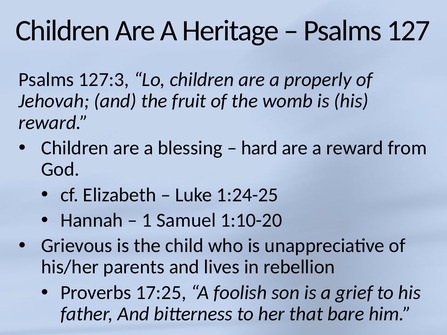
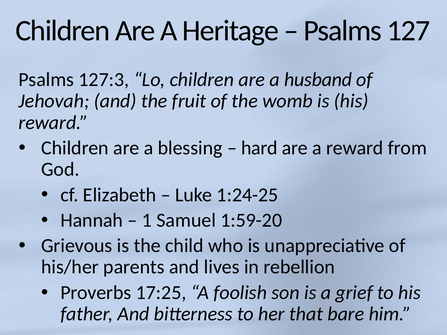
properly: properly -> husband (318, 80)
1:10-20: 1:10-20 -> 1:59-20 (251, 220)
